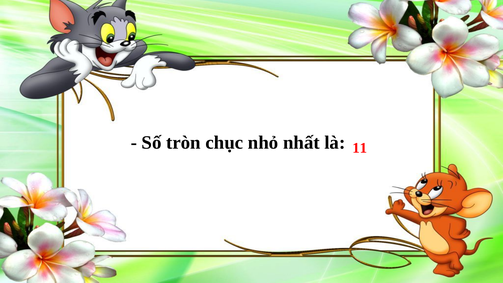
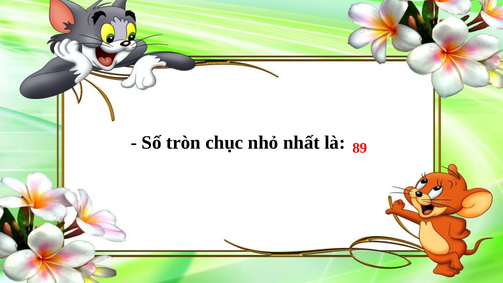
11: 11 -> 89 (360, 148)
